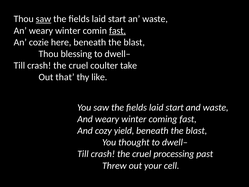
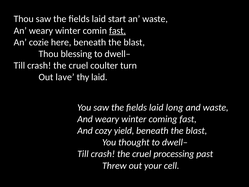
saw underline: present -> none (43, 19)
take: take -> turn (129, 65)
that: that -> lave (65, 77)
thy like: like -> laid (99, 77)
start: start -> long (175, 107)
